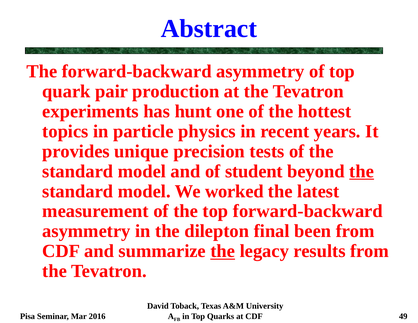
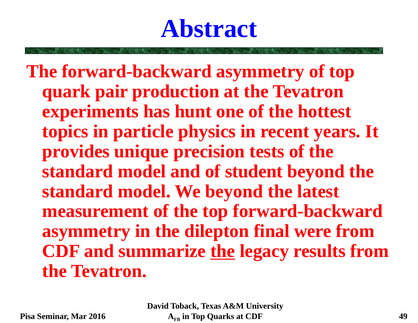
the underline: present -> none (362, 171)
We worked: worked -> beyond (234, 191)
been: been -> were (313, 231)
